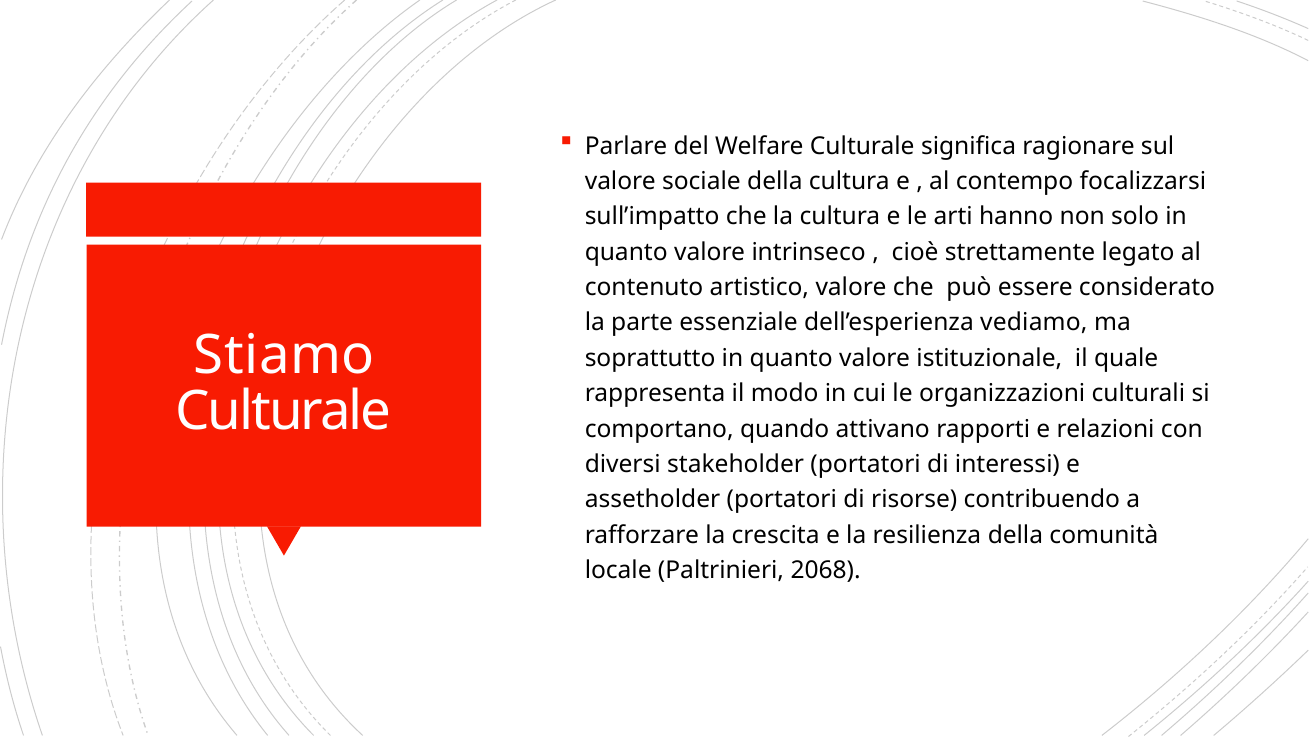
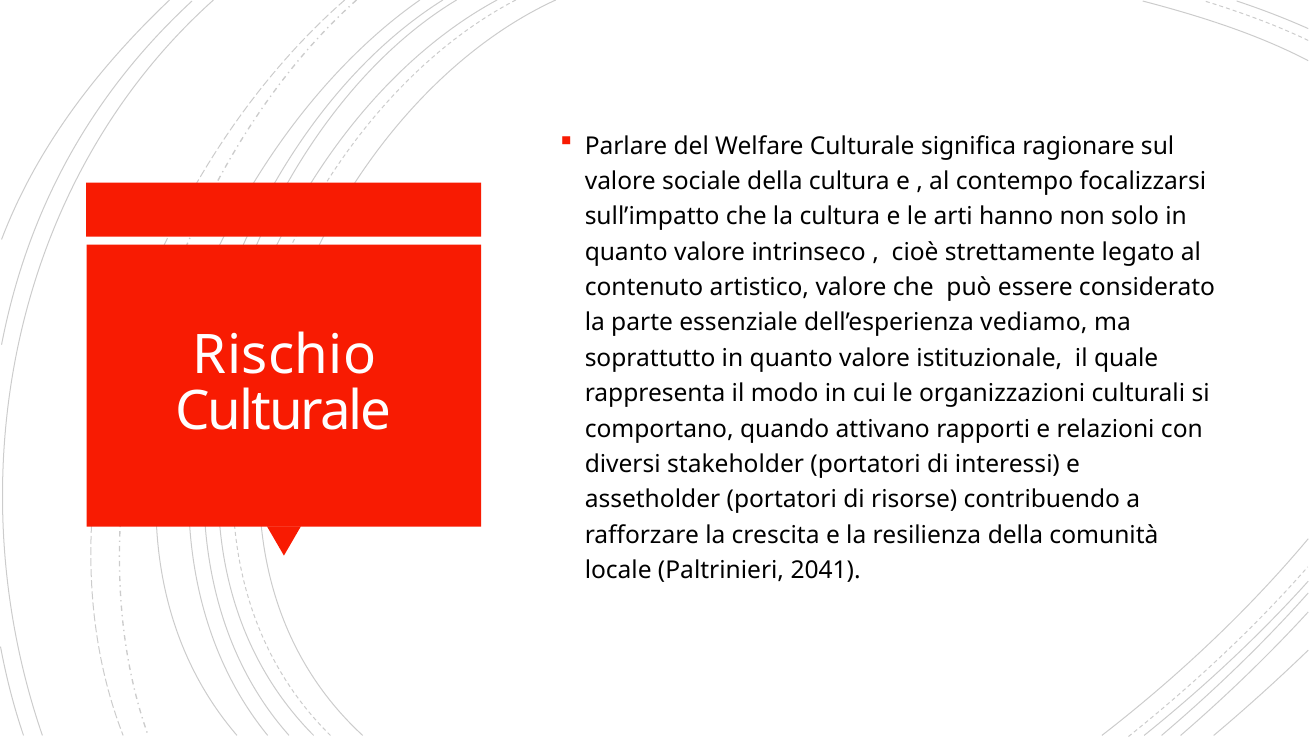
Stiamo: Stiamo -> Rischio (284, 356)
2068: 2068 -> 2041 (826, 571)
